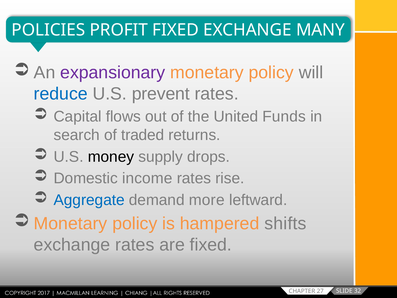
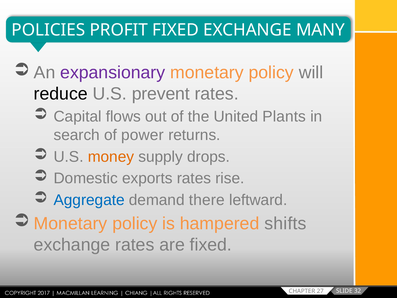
reduce colour: blue -> black (61, 94)
Funds: Funds -> Plants (284, 117)
traded: traded -> power (143, 135)
money colour: black -> orange (111, 157)
income: income -> exports (147, 178)
more: more -> there (207, 200)
